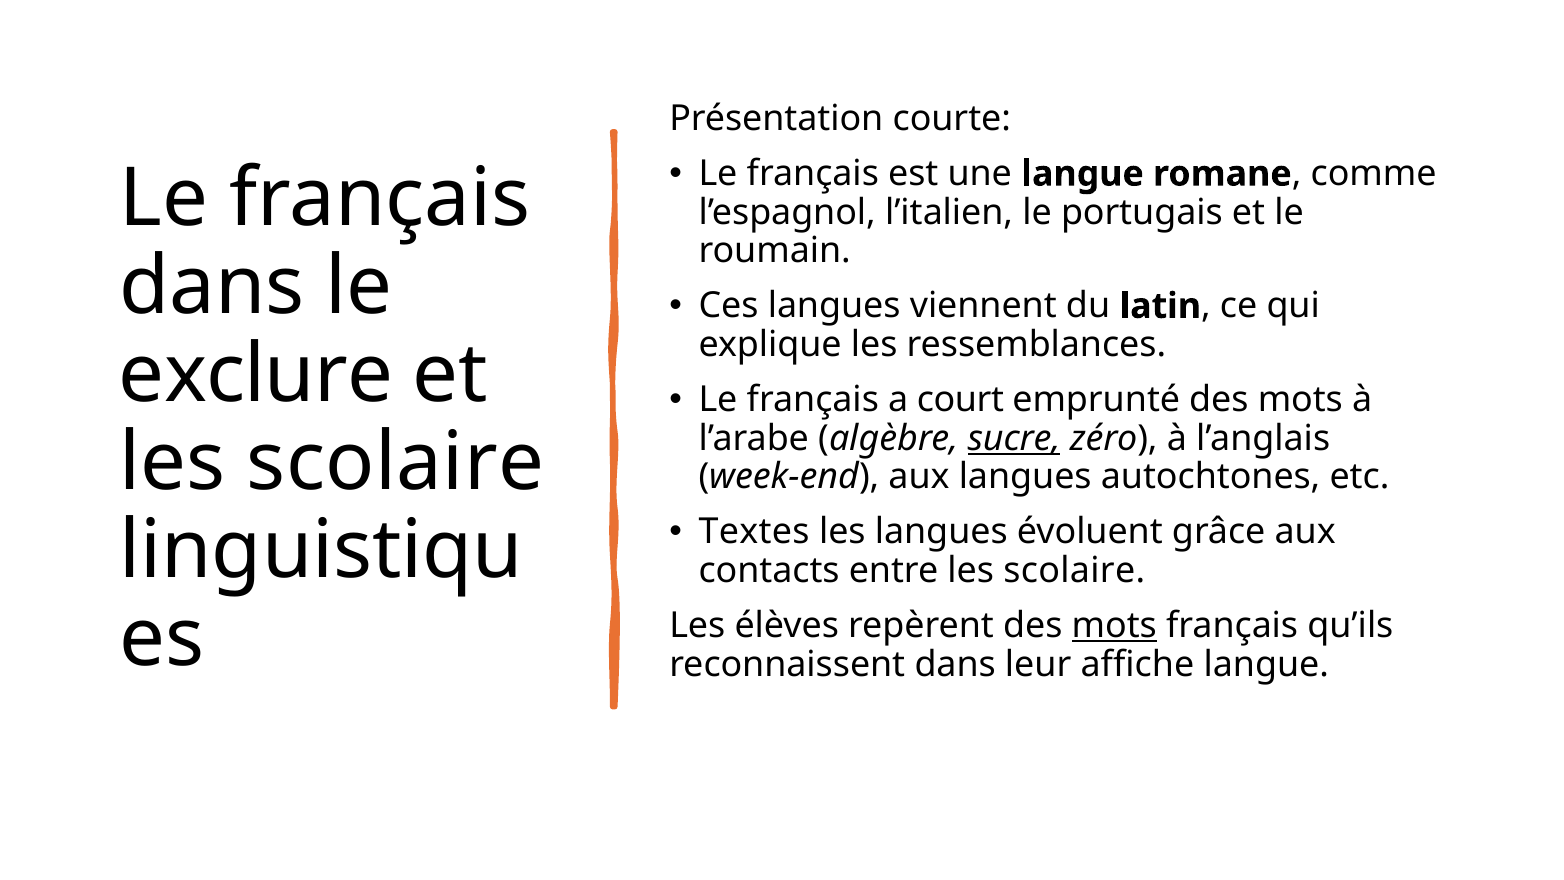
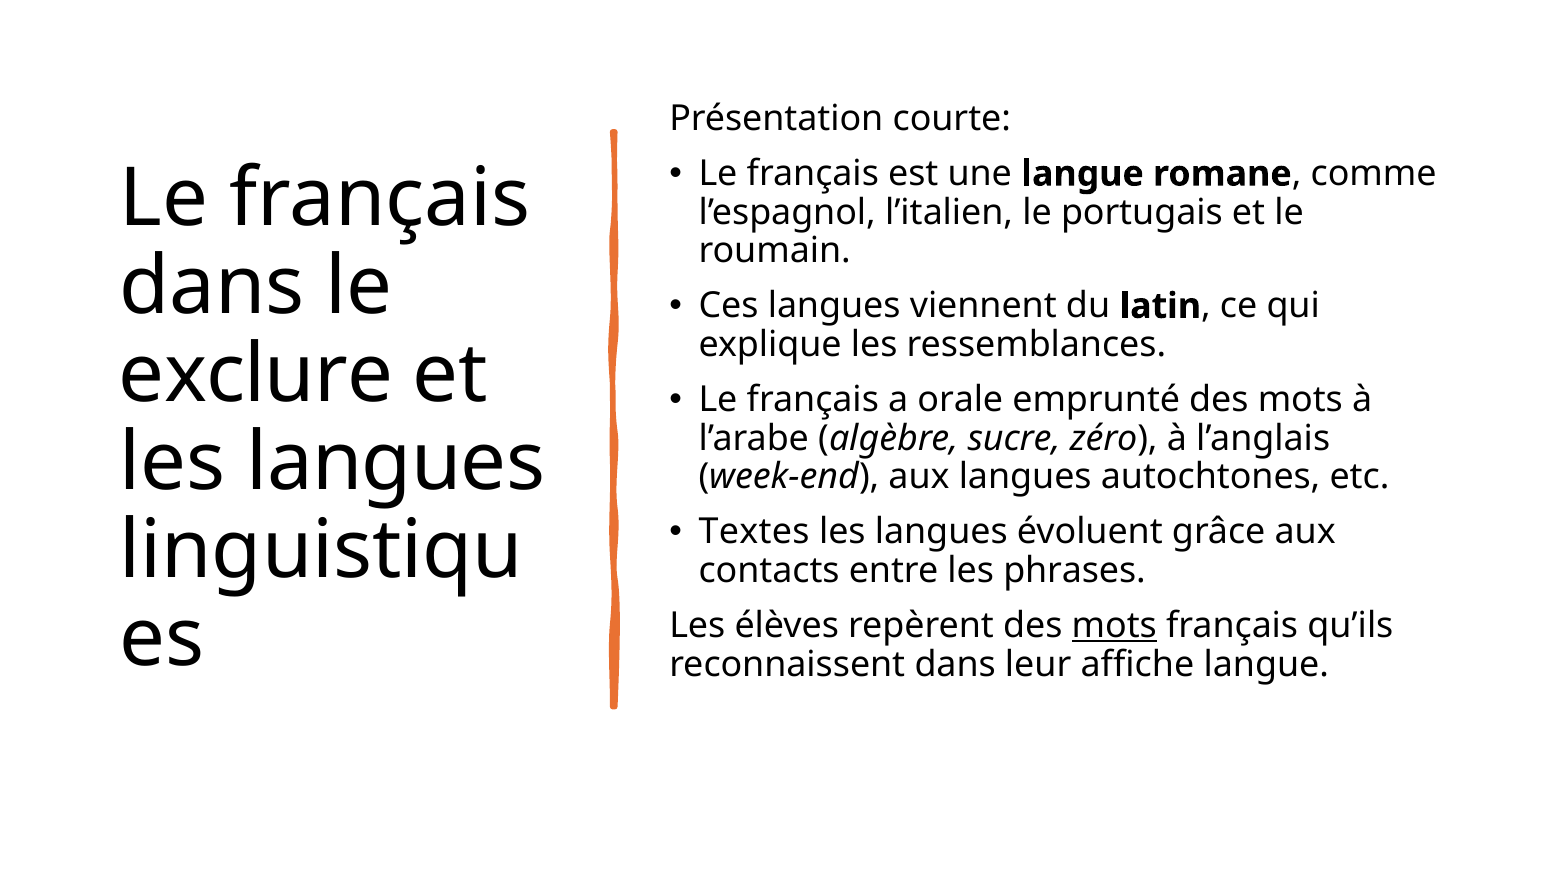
court: court -> orale (960, 400)
sucre underline: present -> none (1014, 438)
scolaire: scolaire -> langues (396, 462)
entre les scolaire: scolaire -> phrases (1074, 571)
